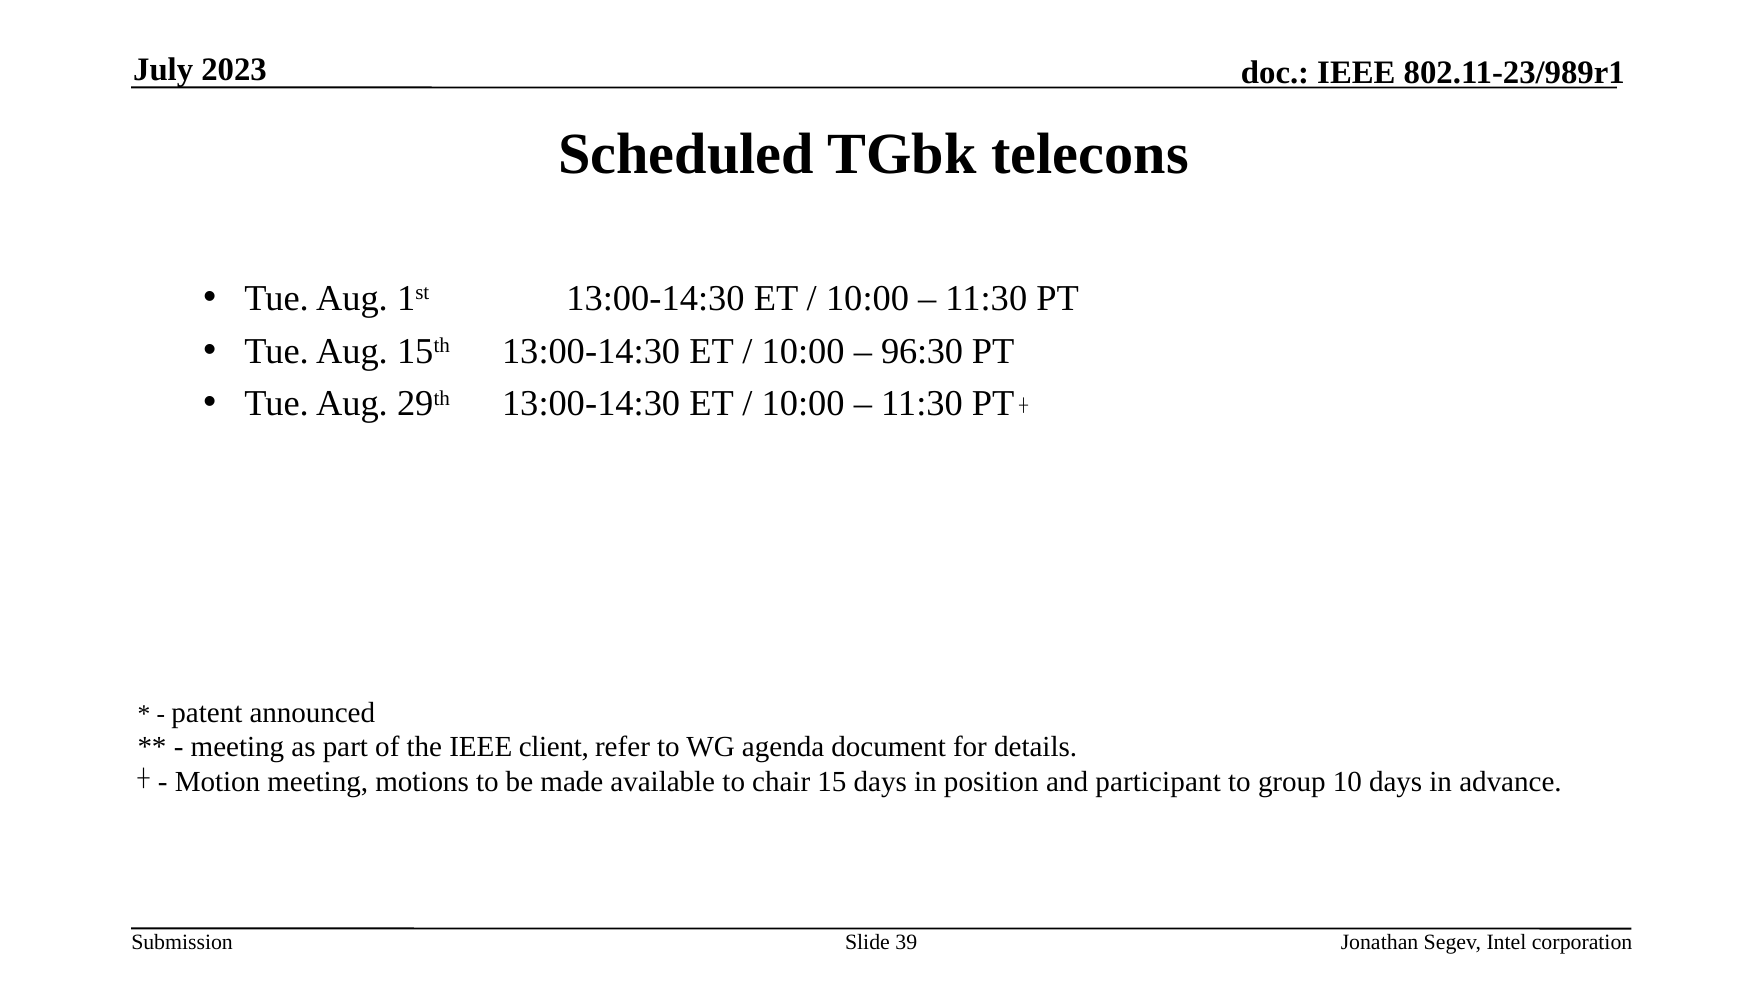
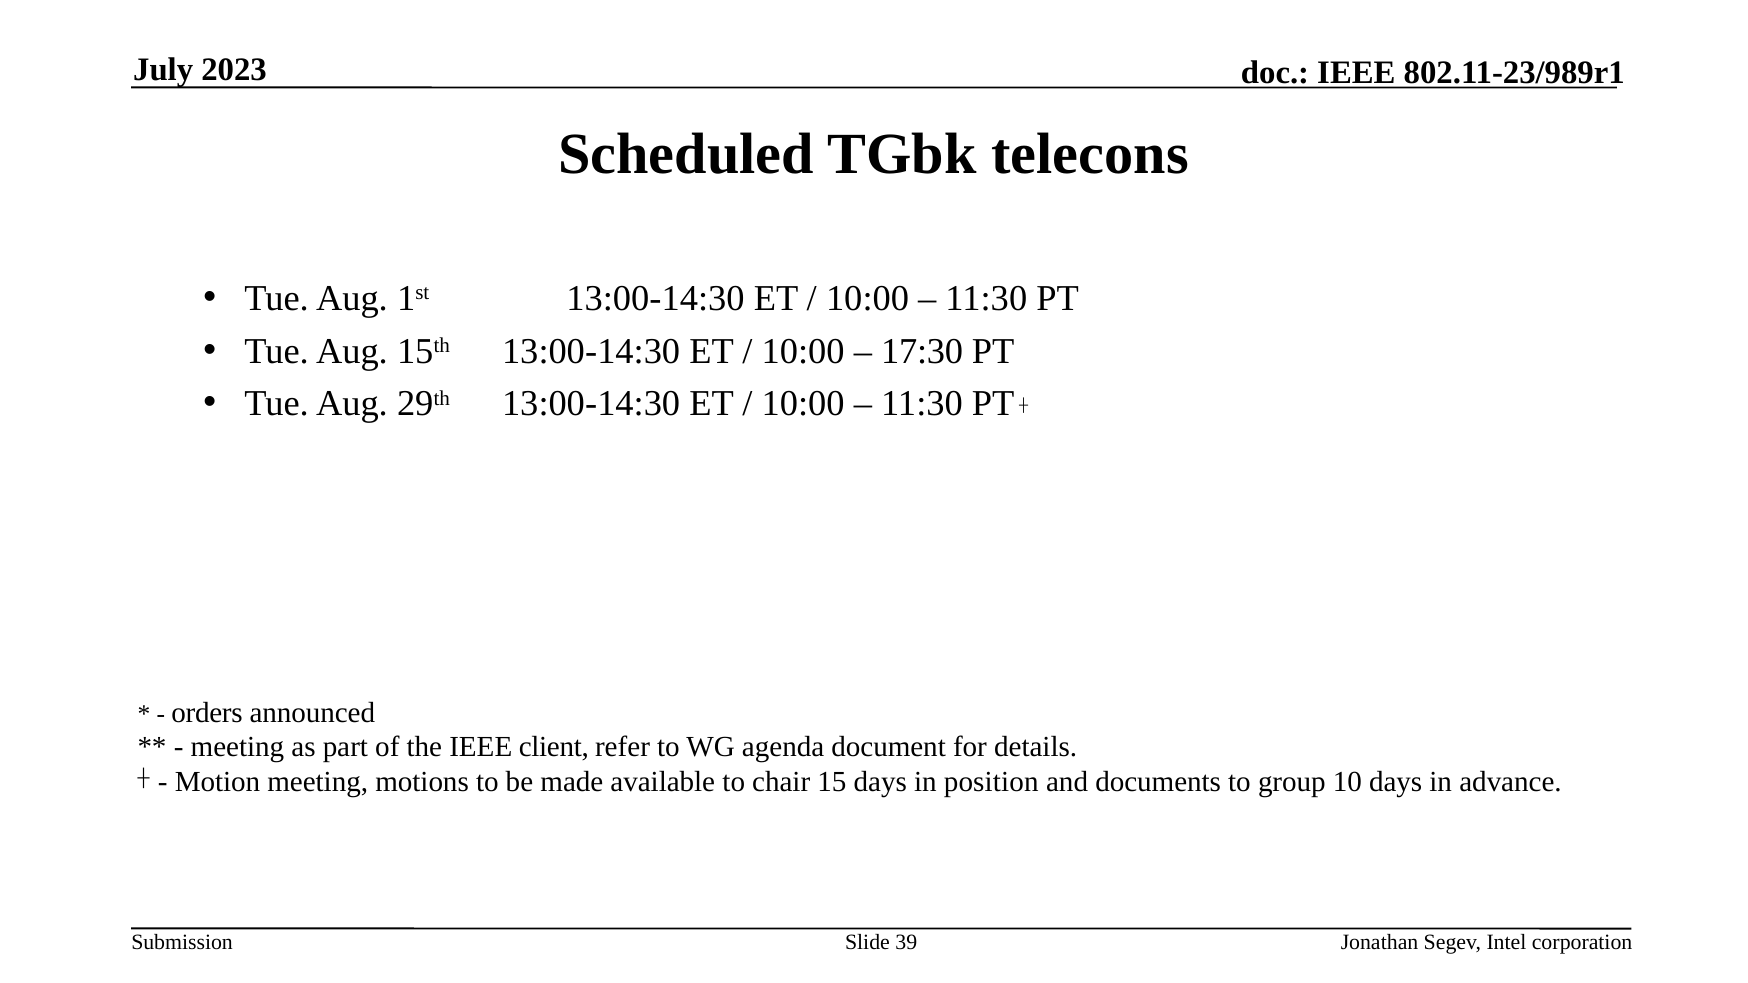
96:30: 96:30 -> 17:30 (922, 351)
patent: patent -> orders (207, 713)
participant: participant -> documents (1158, 782)
